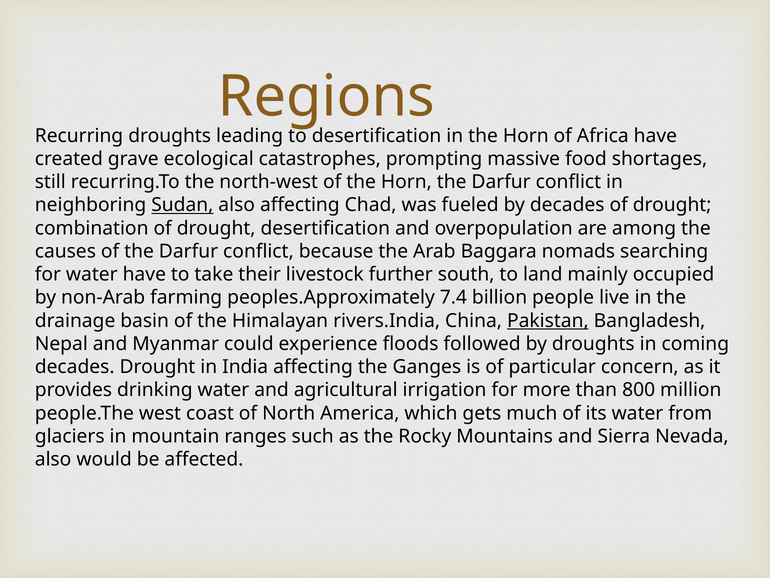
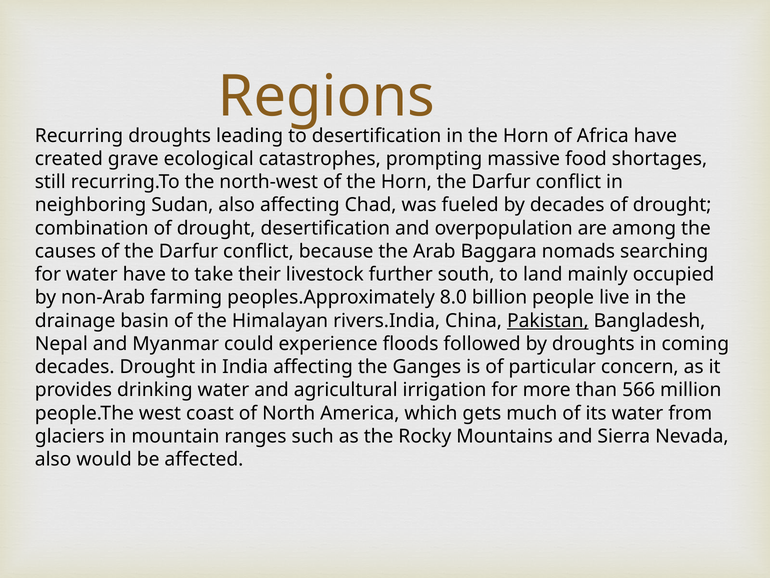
Sudan underline: present -> none (182, 205)
7.4: 7.4 -> 8.0 (453, 297)
800: 800 -> 566 (639, 390)
